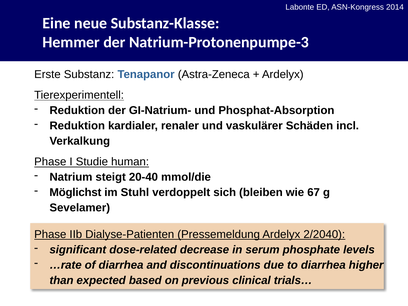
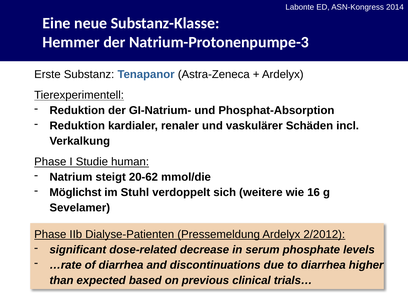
20-40: 20-40 -> 20-62 (143, 177)
bleiben: bleiben -> weitere (261, 193)
67: 67 -> 16 (314, 193)
2/2040: 2/2040 -> 2/2012 (324, 234)
